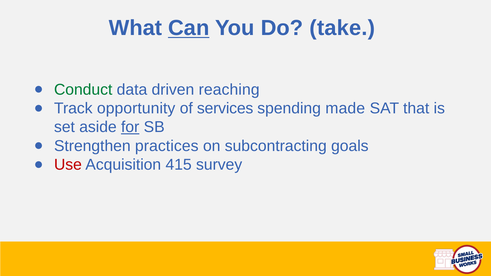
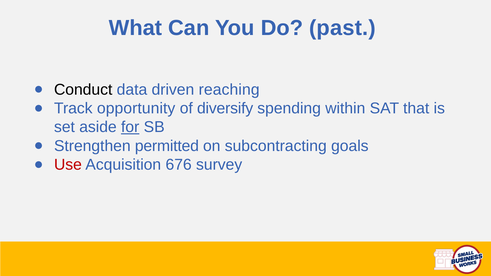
Can underline: present -> none (189, 28)
take: take -> past (342, 28)
Conduct colour: green -> black (83, 90)
services: services -> diversify (225, 108)
made: made -> within (345, 108)
practices: practices -> permitted (167, 146)
415: 415 -> 676 (179, 165)
